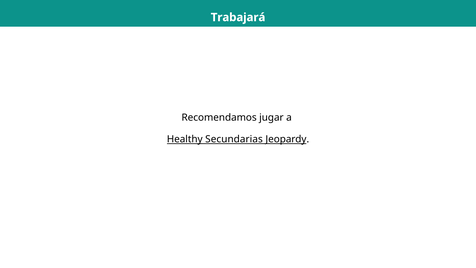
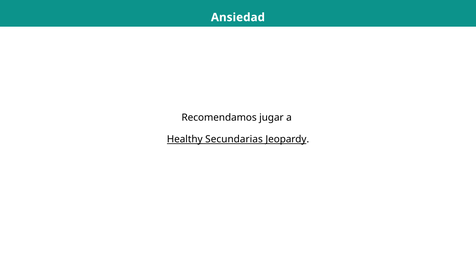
Trabajará: Trabajará -> Ansiedad (238, 17)
